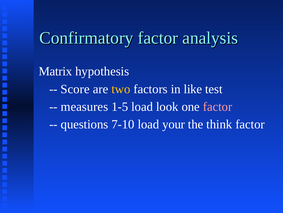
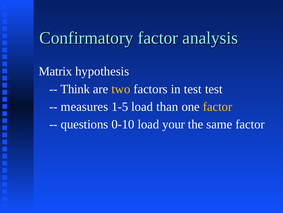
Score: Score -> Think (75, 89)
in like: like -> test (193, 89)
look: look -> than (167, 106)
factor colour: pink -> yellow (218, 106)
7-10: 7-10 -> 0-10 (123, 124)
think: think -> same (219, 124)
